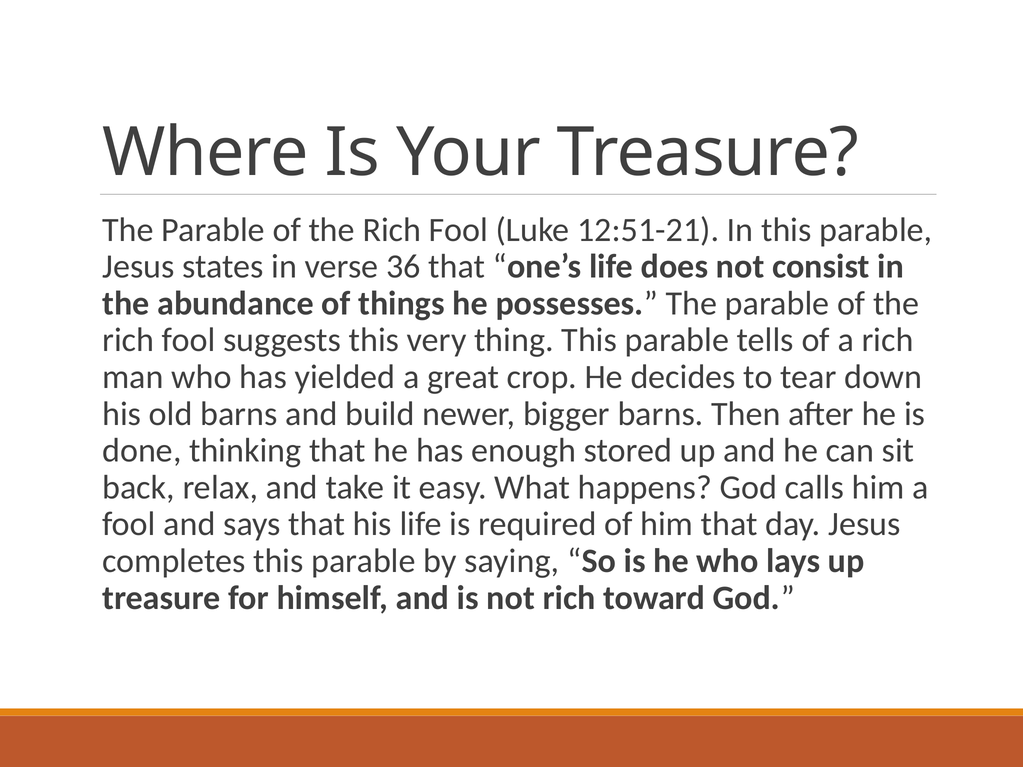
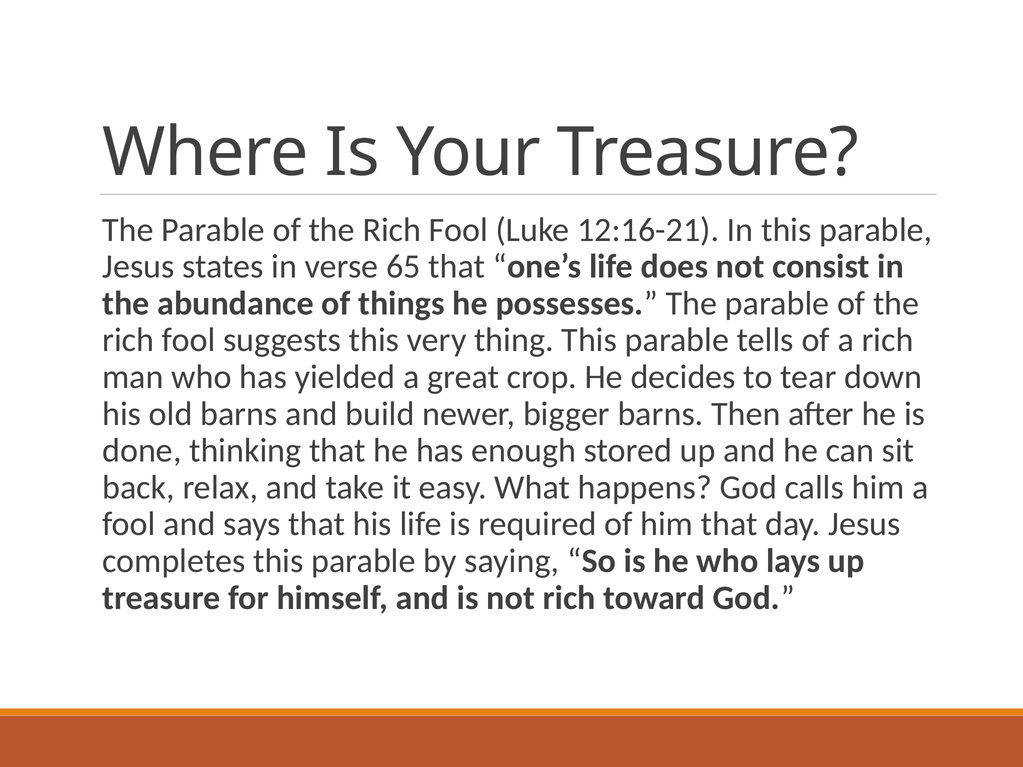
12:51-21: 12:51-21 -> 12:16-21 (648, 230)
36: 36 -> 65 (403, 267)
